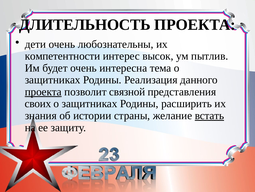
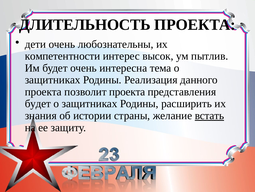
проекта underline: present -> none (43, 91)
позволит связной: связной -> проекта (127, 91)
своих: своих -> будет (38, 103)
